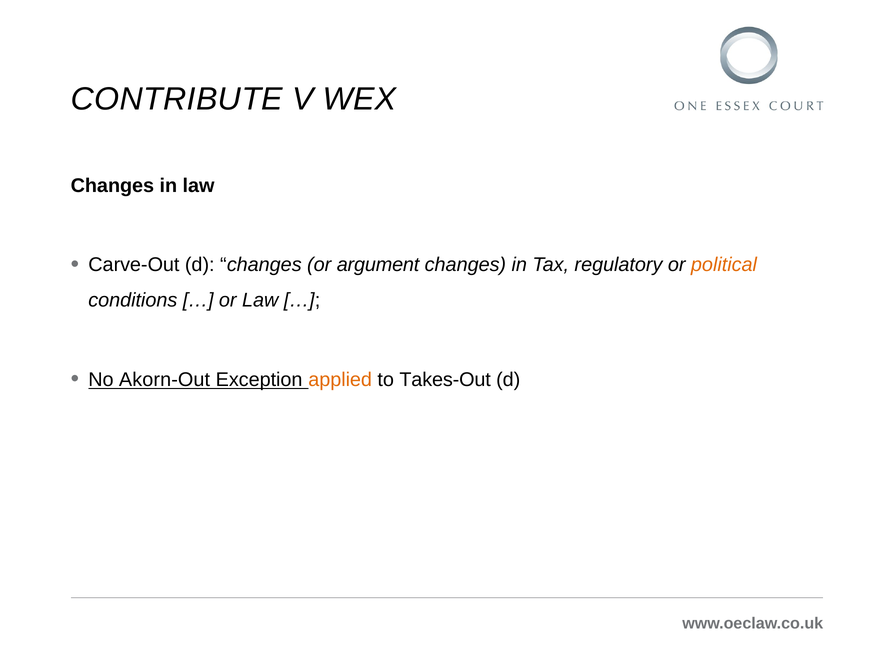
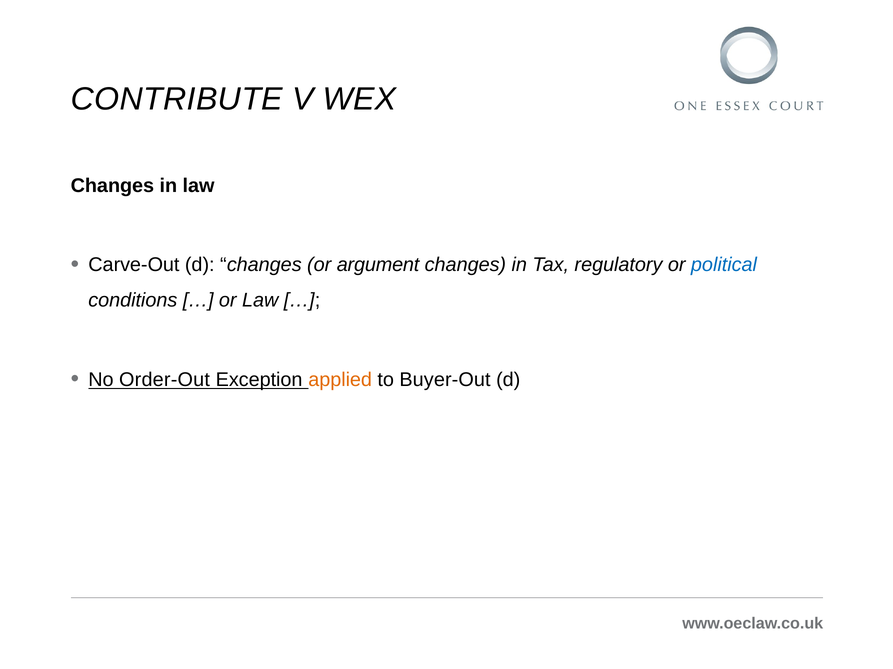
political colour: orange -> blue (724, 265)
Akorn-Out: Akorn-Out -> Order-Out (164, 380)
Takes-Out: Takes-Out -> Buyer-Out (445, 380)
